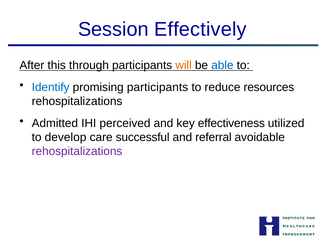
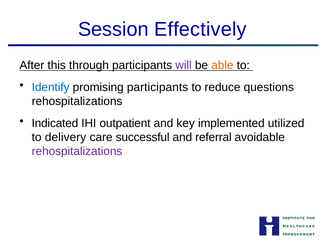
will colour: orange -> purple (184, 65)
able colour: blue -> orange (222, 65)
resources: resources -> questions (269, 87)
Admitted: Admitted -> Indicated (55, 123)
perceived: perceived -> outpatient (125, 123)
effectiveness: effectiveness -> implemented (231, 123)
develop: develop -> delivery (66, 137)
